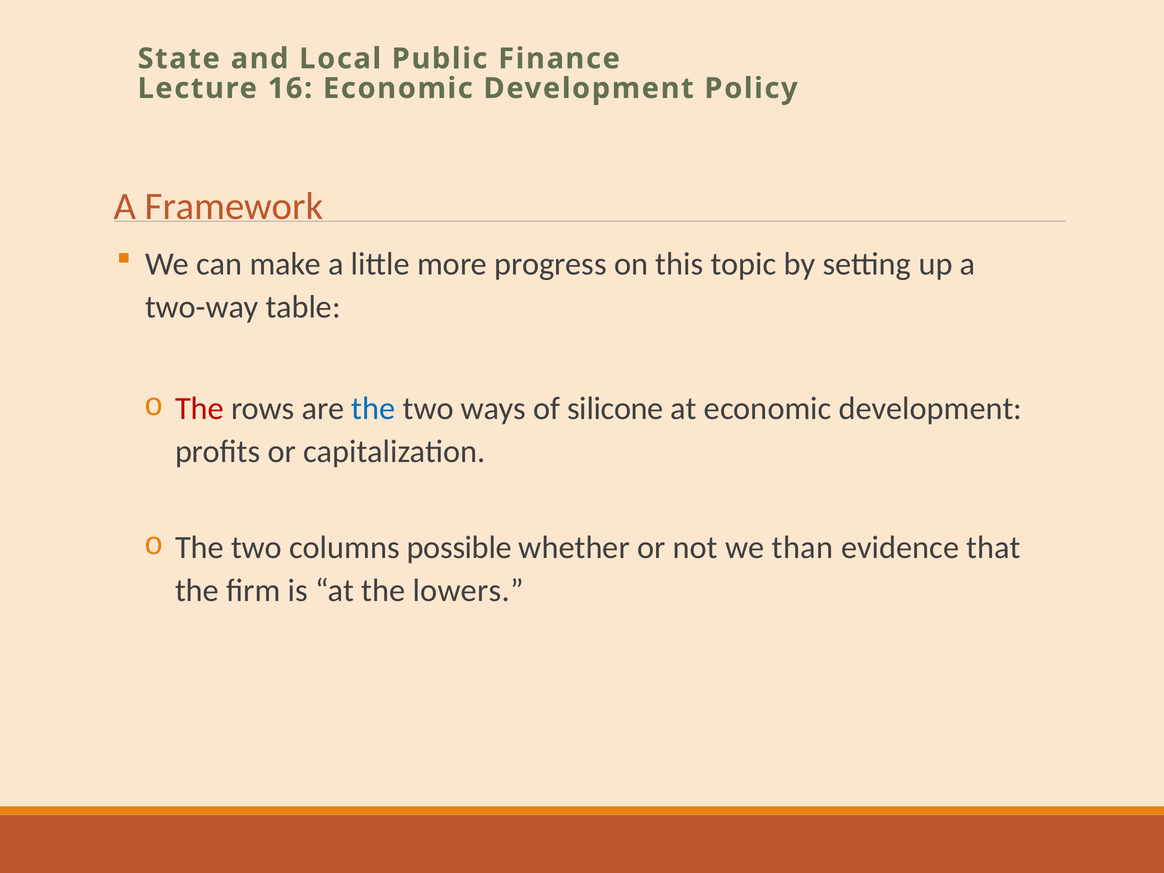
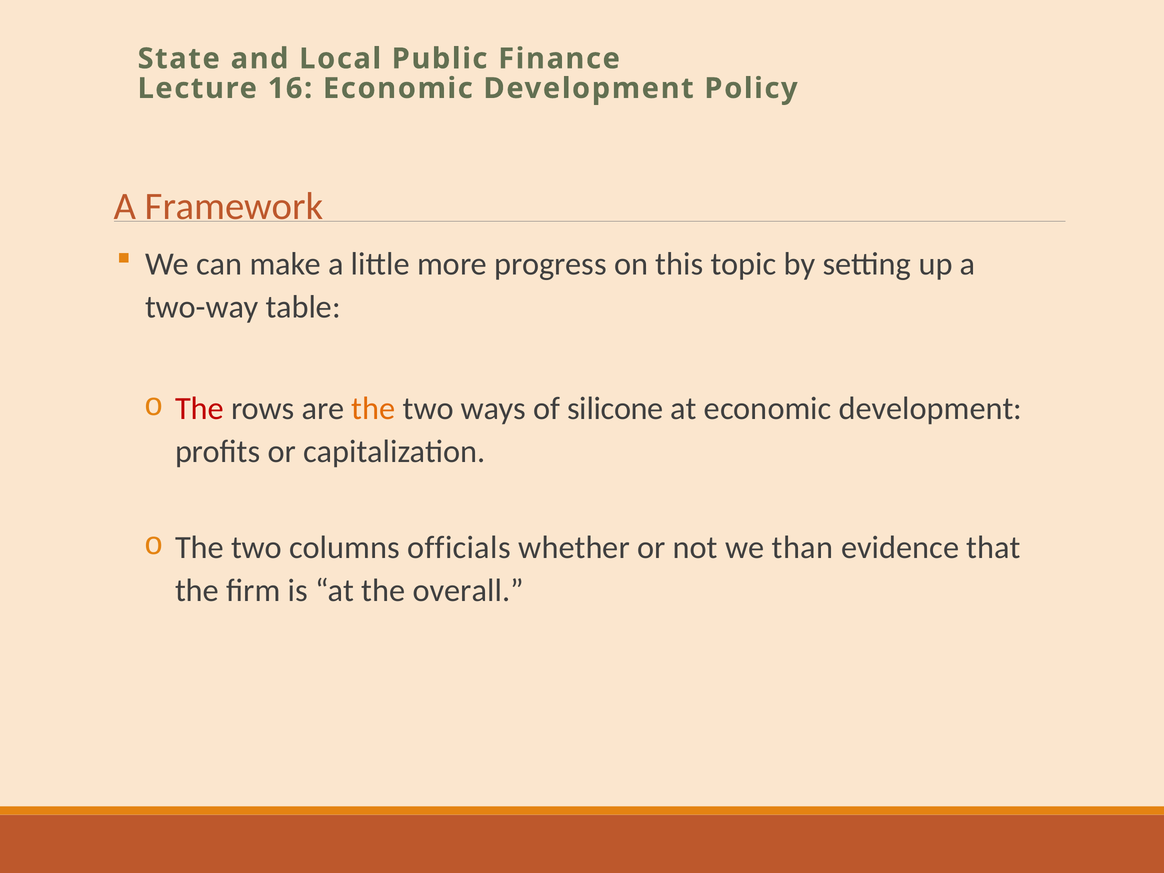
the colour: blue -> orange (373, 409)
possible: possible -> officials (459, 548)
lowers: lowers -> overall (468, 590)
